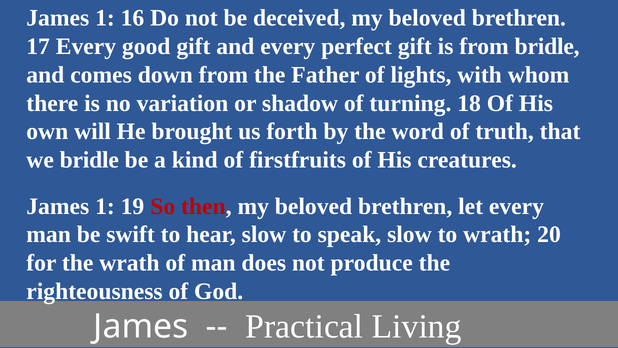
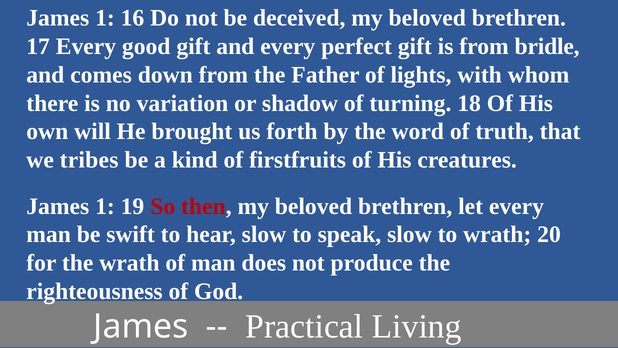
we bridle: bridle -> tribes (89, 160)
